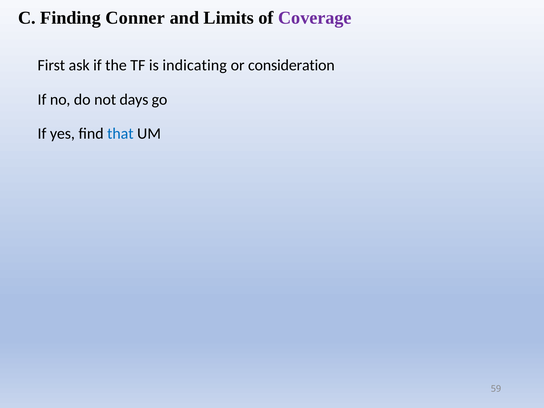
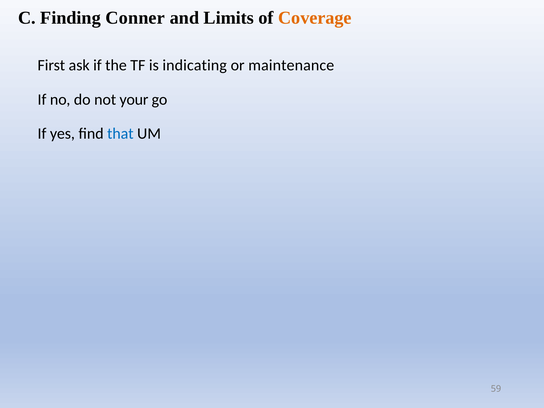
Coverage colour: purple -> orange (315, 18)
consideration: consideration -> maintenance (291, 65)
days: days -> your (134, 99)
